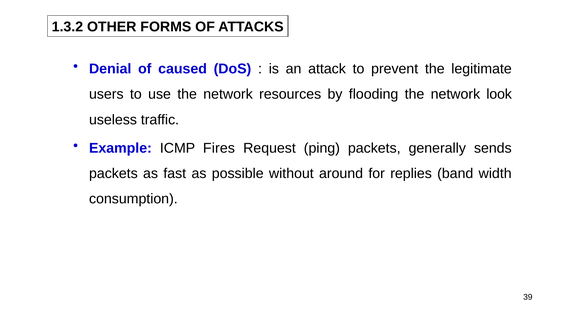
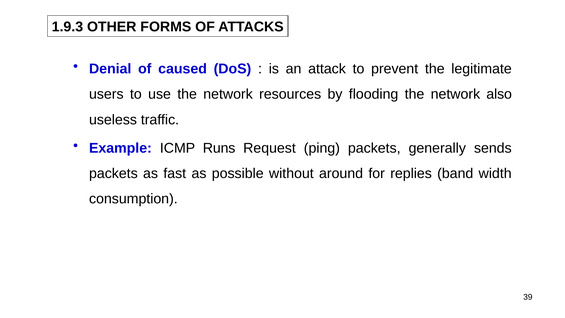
1.3.2: 1.3.2 -> 1.9.3 (67, 27)
look: look -> also (499, 94)
Fires: Fires -> Runs (219, 148)
